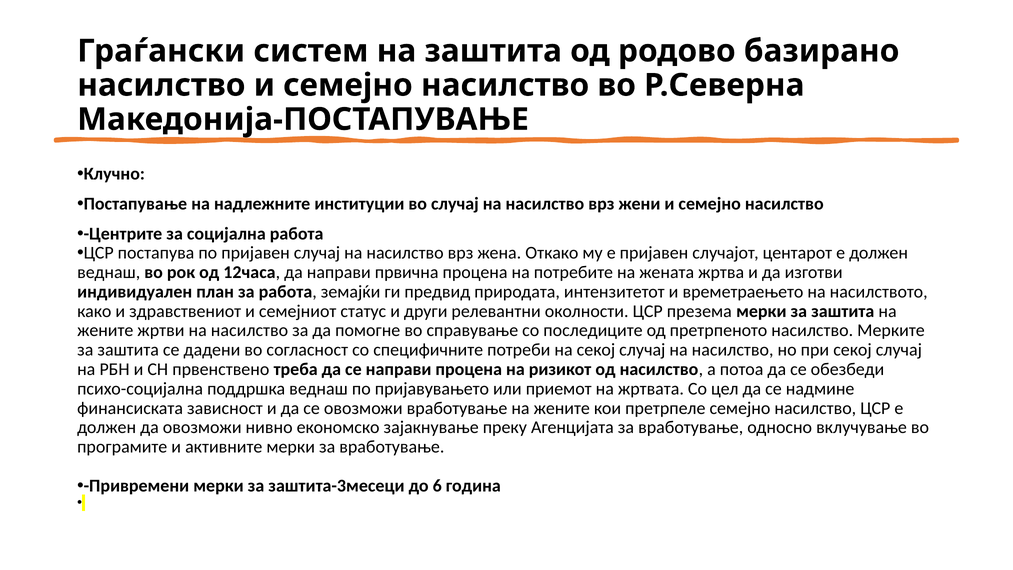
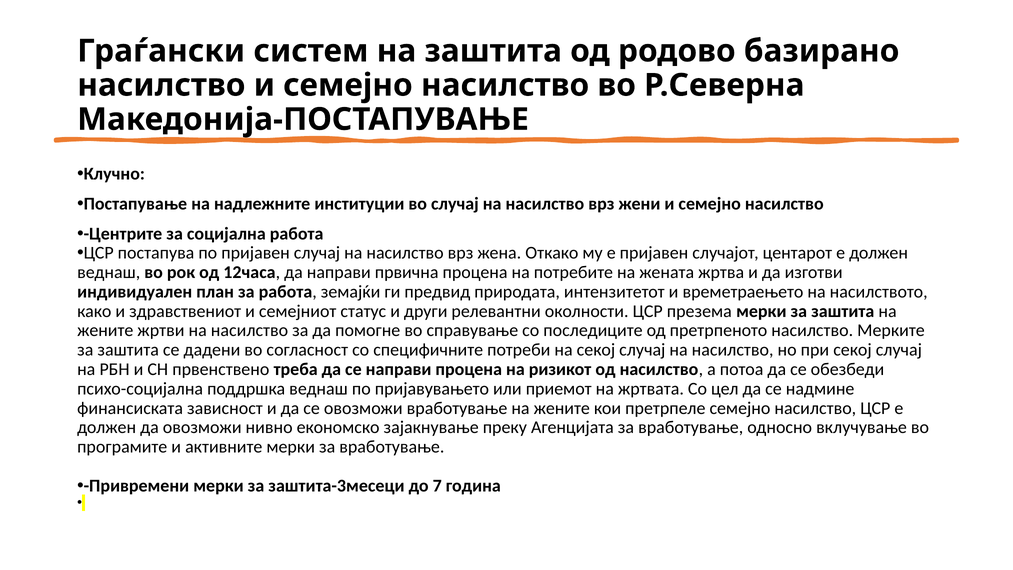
6: 6 -> 7 (437, 486)
